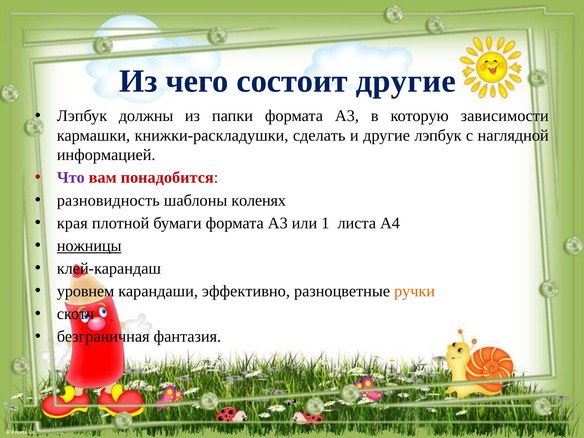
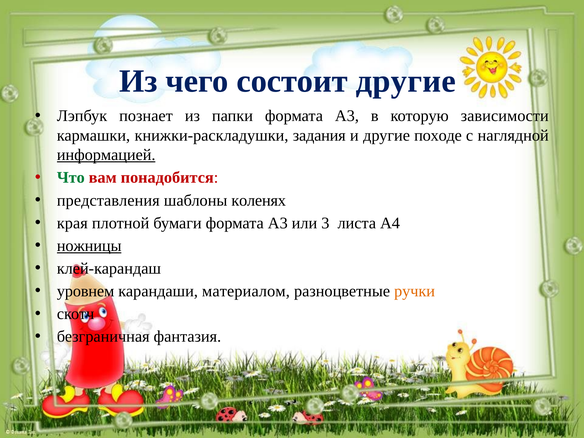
должны: должны -> познает (146, 116)
сделать: сделать -> задания (319, 135)
другие лэпбук: лэпбук -> походе (438, 135)
информацией underline: none -> present (106, 155)
Что colour: purple -> green (71, 178)
разновидность: разновидность -> представления (108, 200)
1: 1 -> 3 (325, 223)
эффективно: эффективно -> материалом (246, 291)
